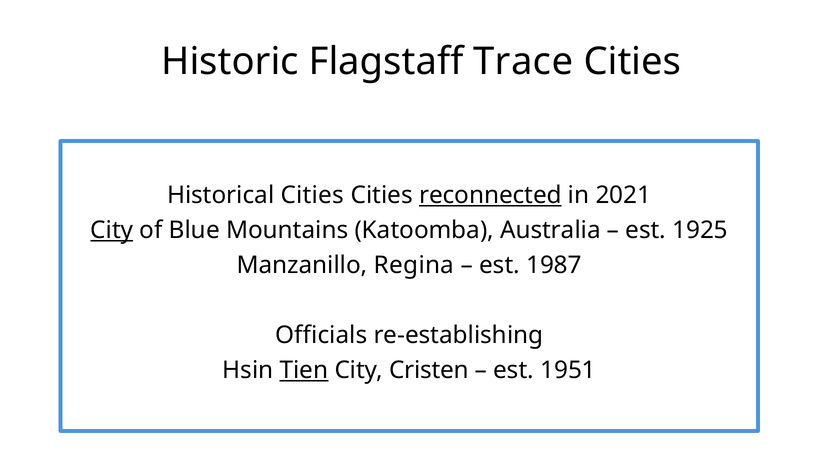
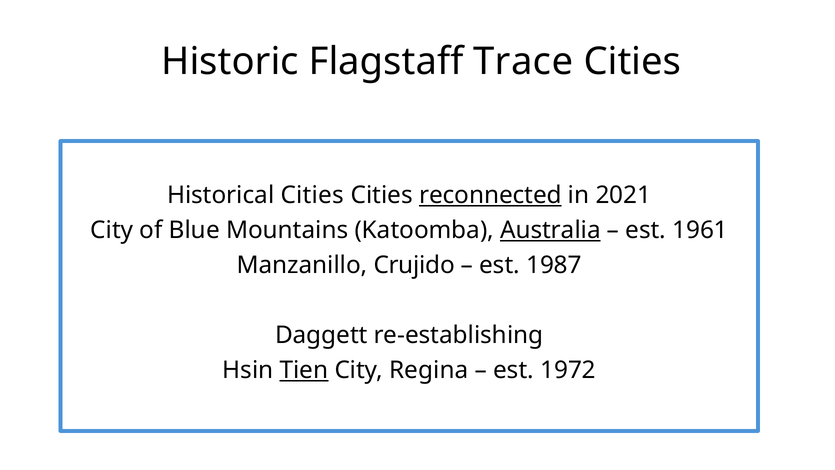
City underline: present -> none (112, 230)
Australia underline: none -> present (550, 230)
1925: 1925 -> 1961 (700, 230)
Regina: Regina -> Crujido (414, 265)
Officials: Officials -> Daggett (321, 335)
Cristen: Cristen -> Regina (429, 370)
1951: 1951 -> 1972 (568, 370)
